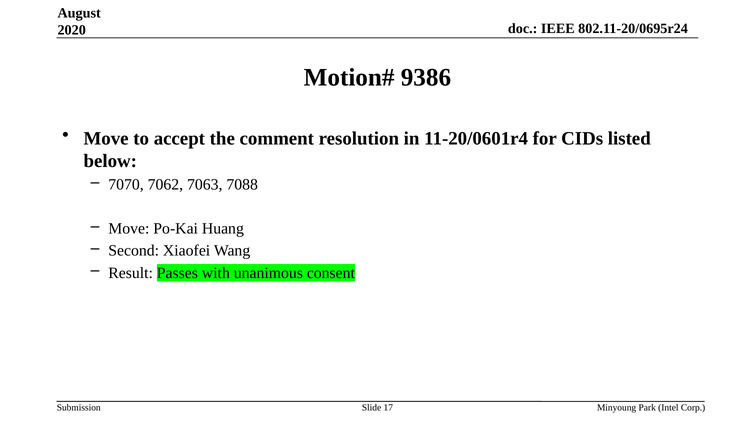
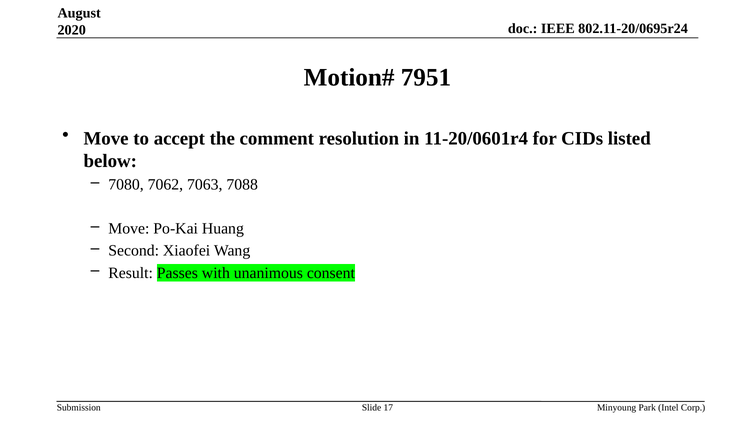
9386: 9386 -> 7951 (426, 77)
7070: 7070 -> 7080 (126, 185)
